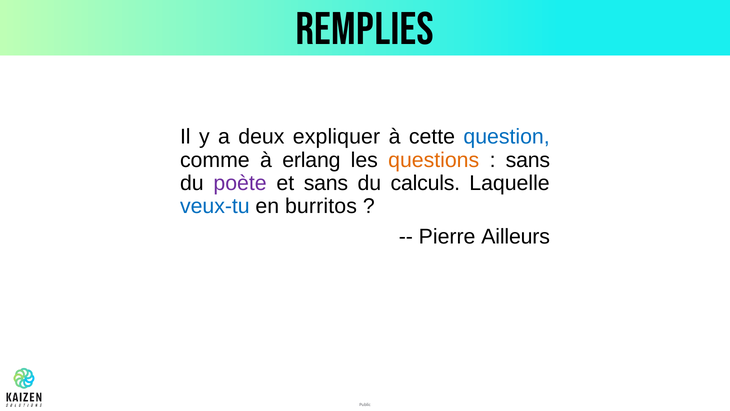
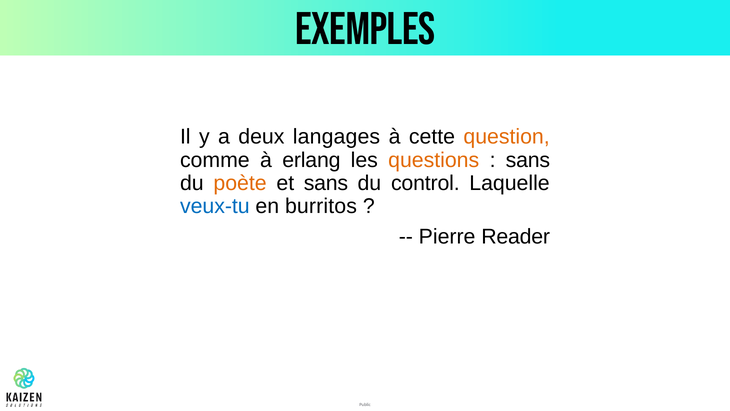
Remplies: Remplies -> Exemples (365, 29)
expliquer: expliquer -> langages (336, 137)
question colour: blue -> orange (507, 137)
poète colour: purple -> orange (240, 183)
calculs: calculs -> control (425, 183)
Ailleurs: Ailleurs -> Reader (516, 236)
